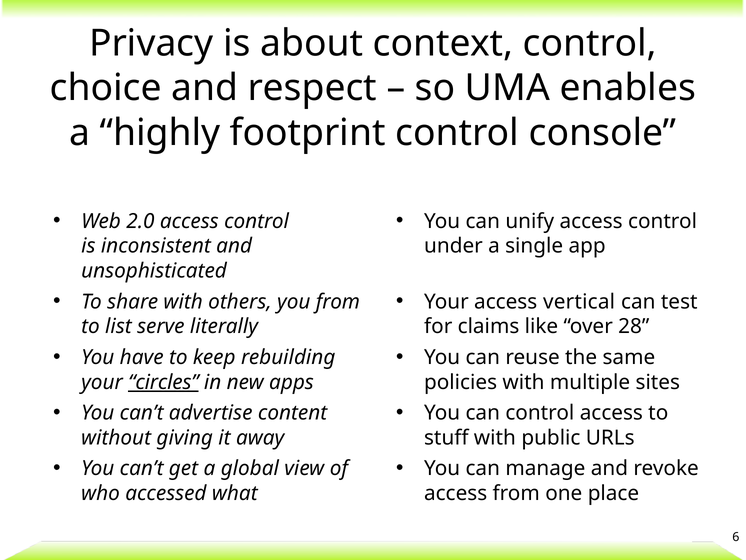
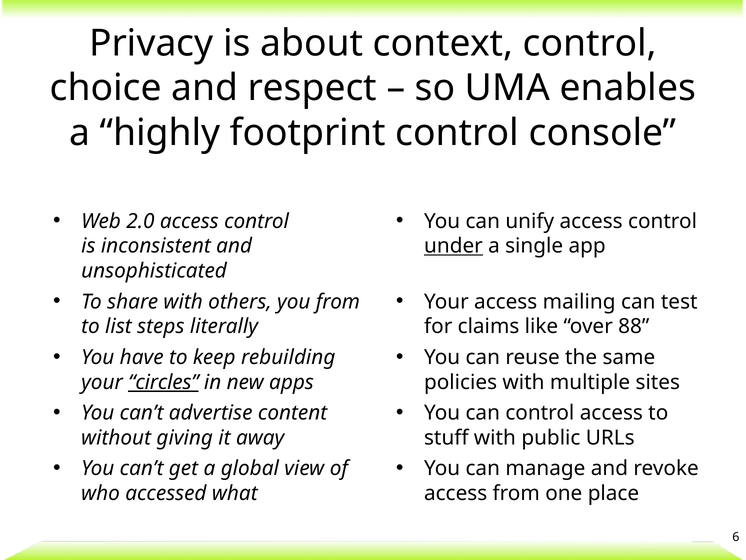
under underline: none -> present (453, 246)
vertical: vertical -> mailing (579, 301)
serve: serve -> steps (161, 326)
28: 28 -> 88 (634, 326)
